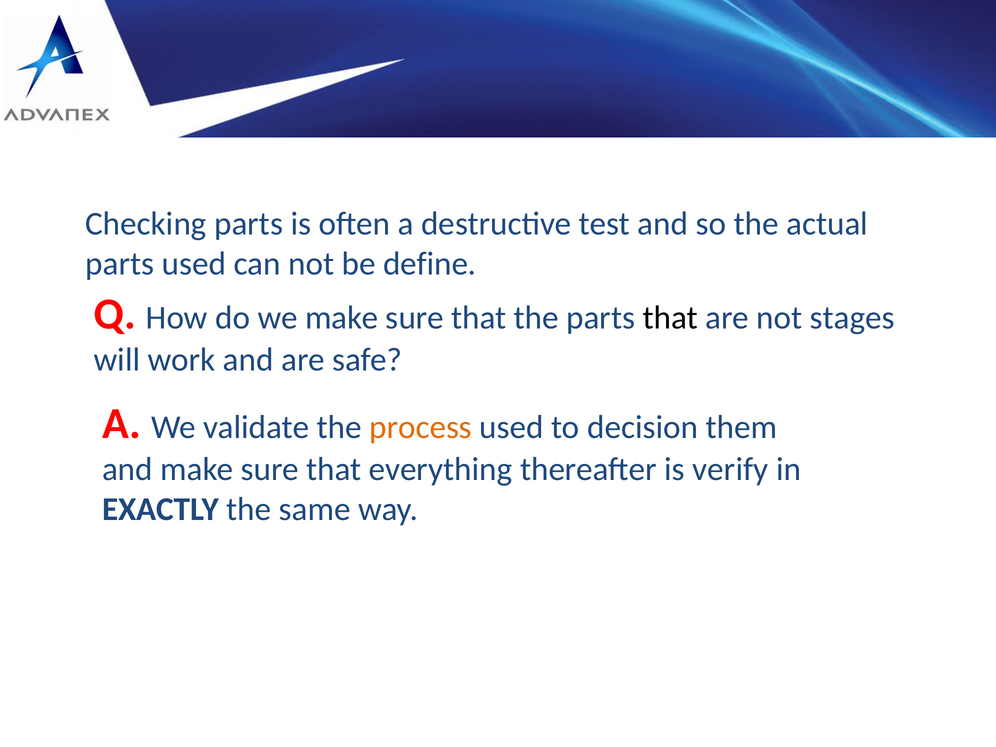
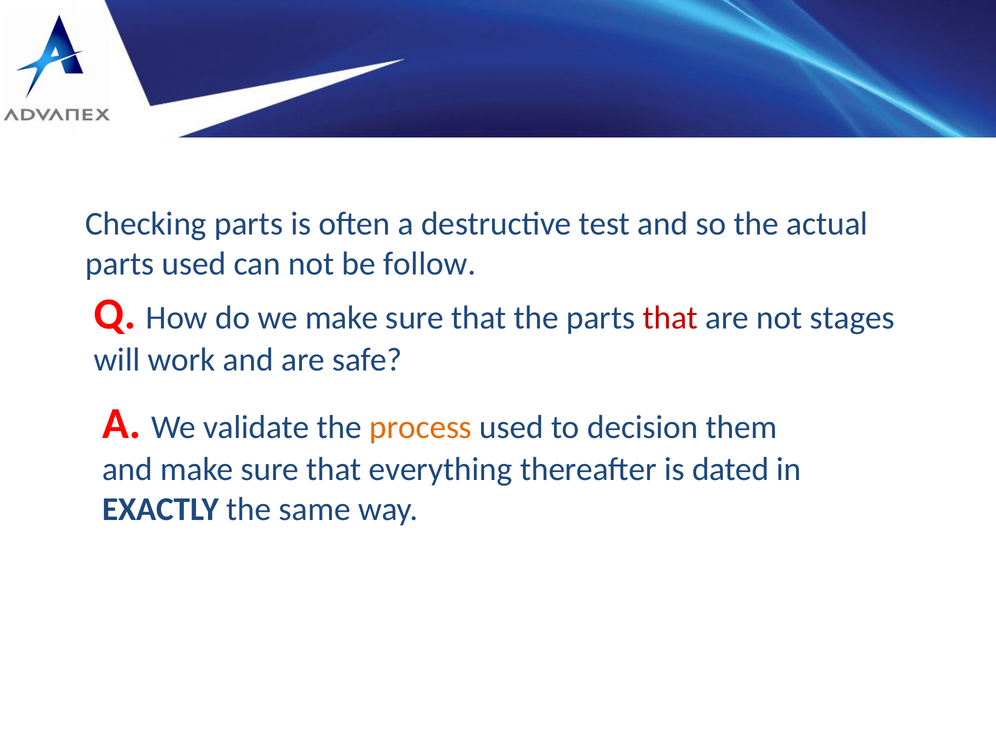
define: define -> follow (430, 264)
that colour: black -> red (670, 318)
verify: verify -> dated (731, 469)
